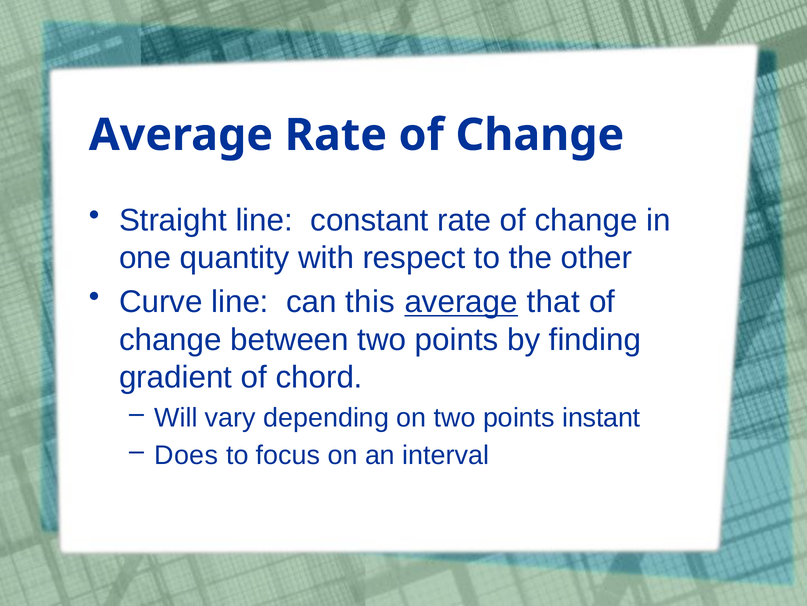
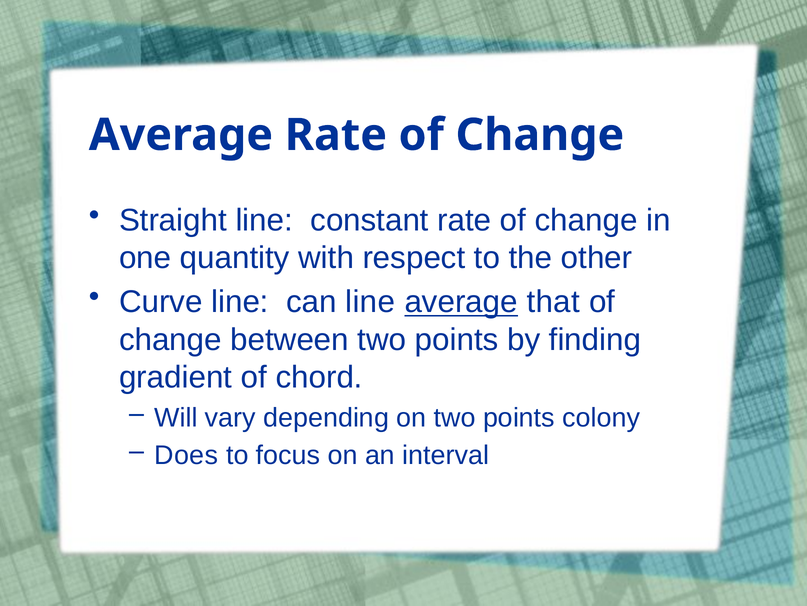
can this: this -> line (370, 302)
instant: instant -> colony (601, 417)
